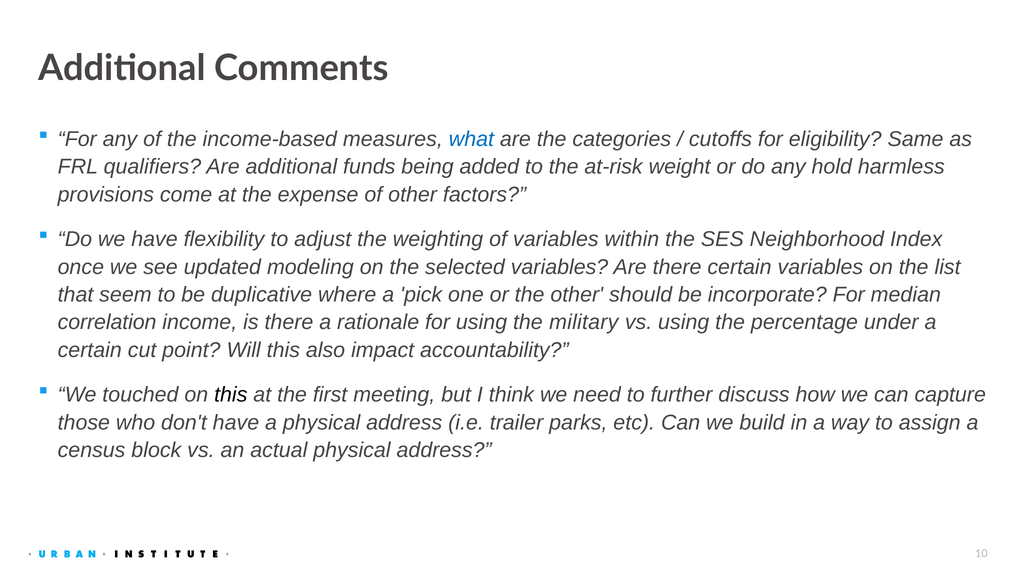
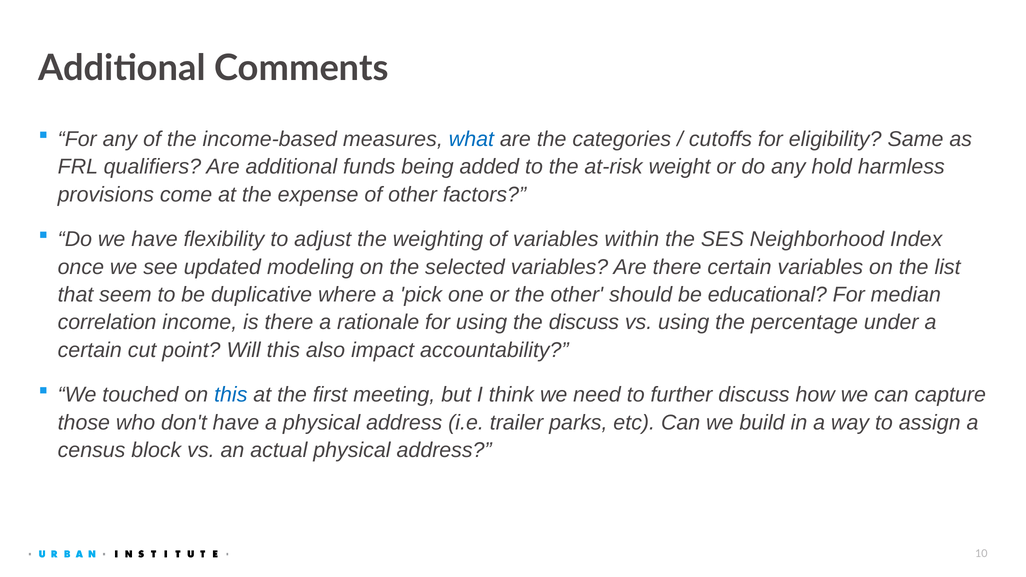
incorporate: incorporate -> educational (767, 295)
the military: military -> discuss (584, 322)
this colour: black -> blue (231, 395)
